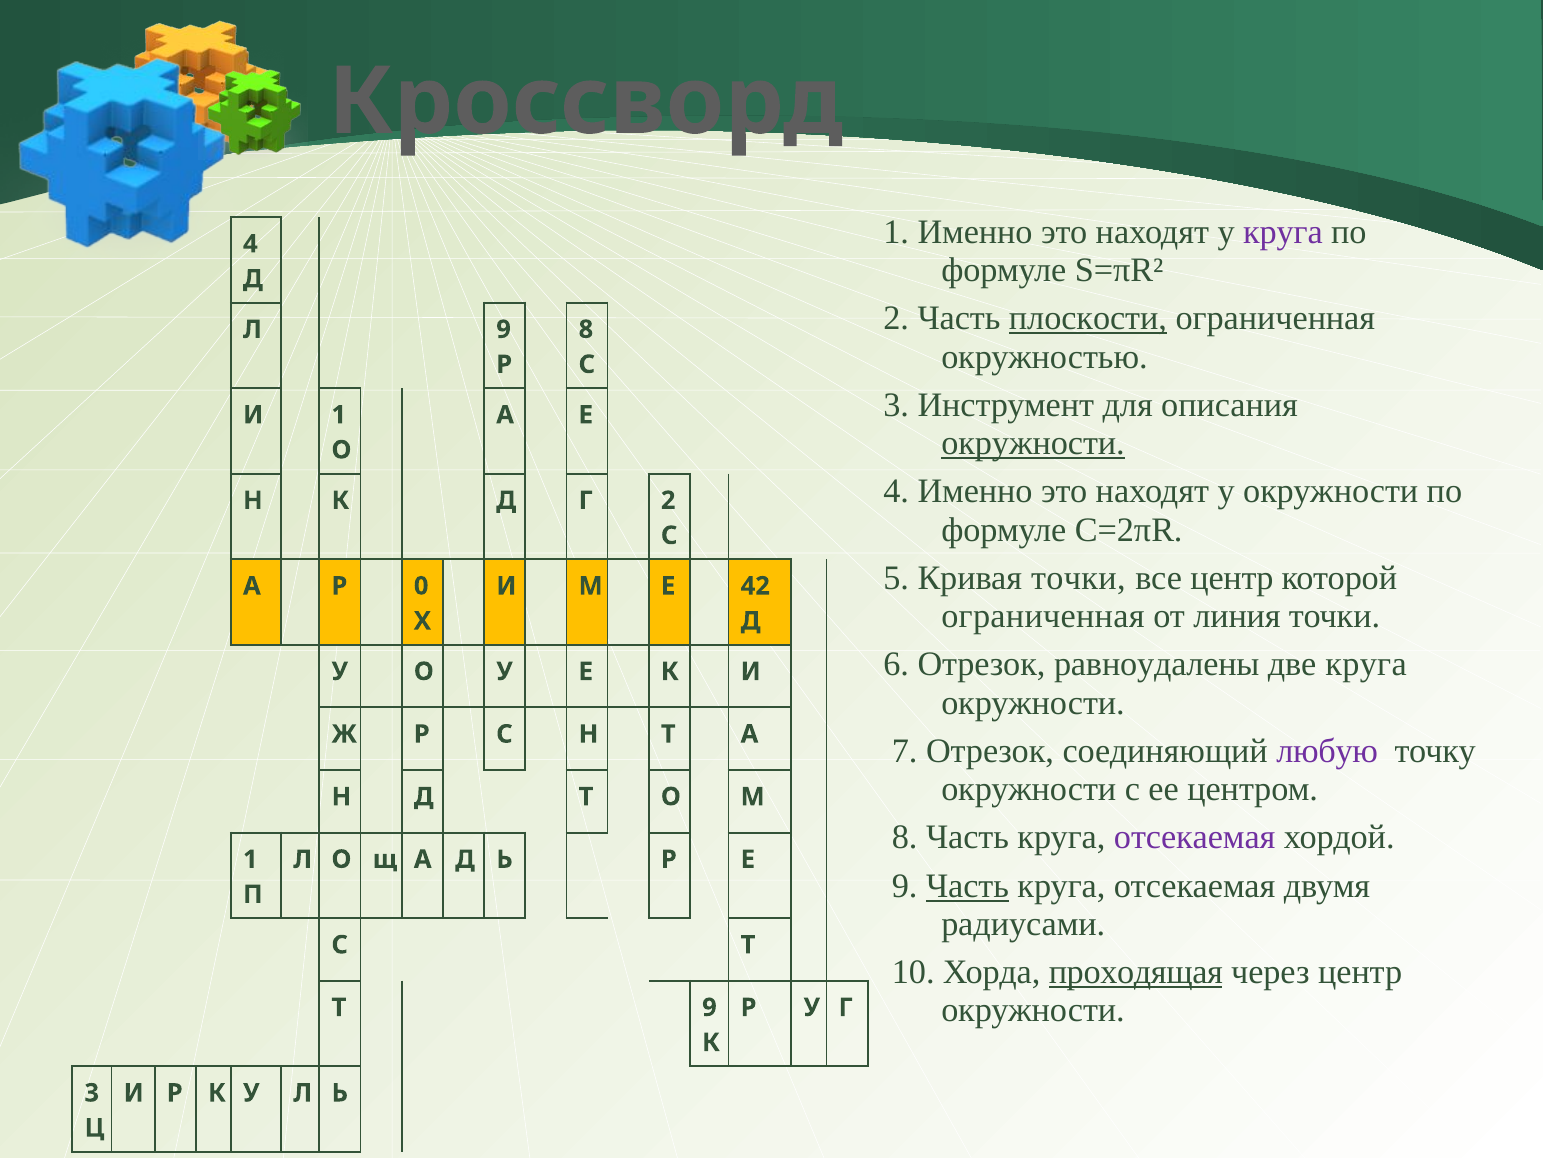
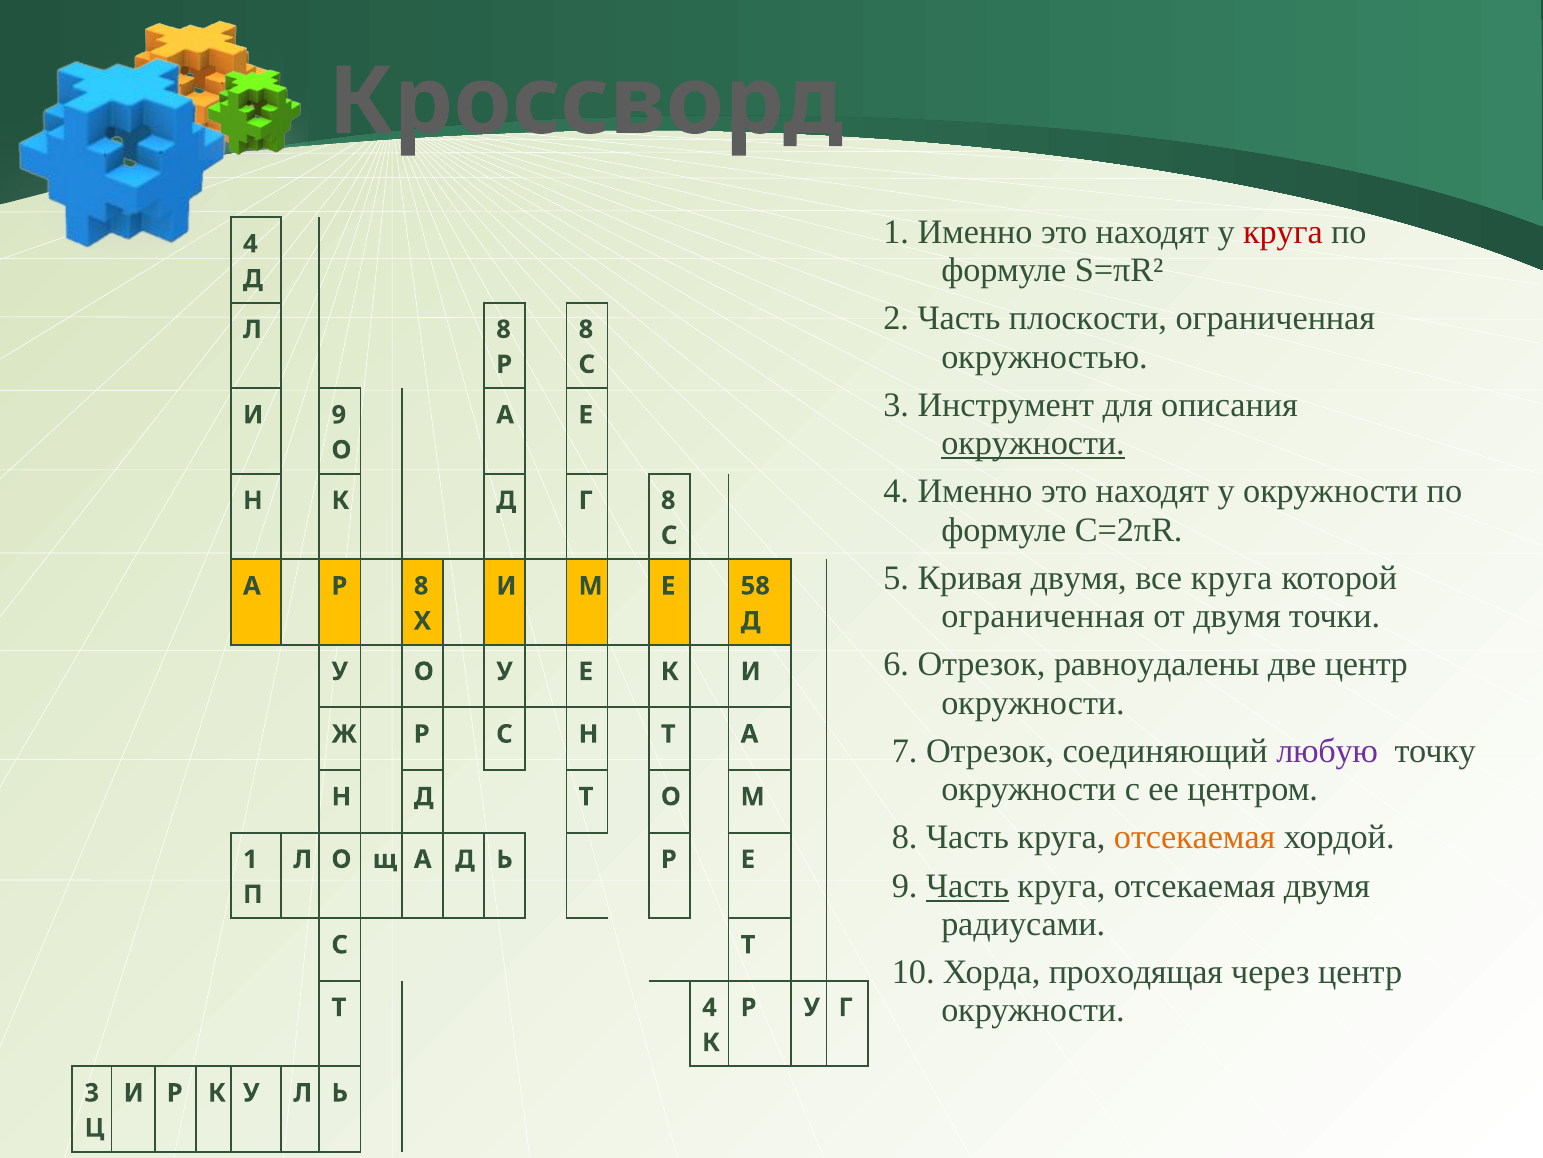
круга colour: purple -> red (1283, 232)
плоскости underline: present -> none (1088, 318)
Л 9: 9 -> 8 (504, 329)
И 1: 1 -> 9 (339, 415)
Г 2: 2 -> 8 (668, 500)
Кривая точки: точки -> двумя (1079, 578)
все центр: центр -> круга (1232, 578)
А Р 0: 0 -> 8 (421, 586)
42: 42 -> 58 (755, 586)
от линия: линия -> двумя (1237, 616)
две круга: круга -> центр (1366, 664)
отсекаемая colour: purple -> orange (1195, 837)
проходящая underline: present -> none (1136, 972)
Т 9: 9 -> 4 (709, 1007)
